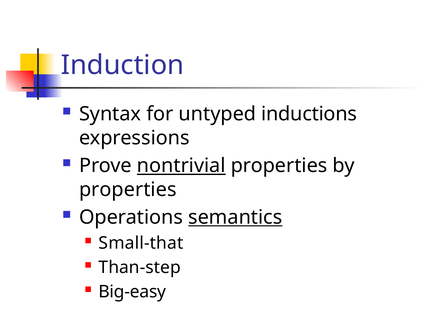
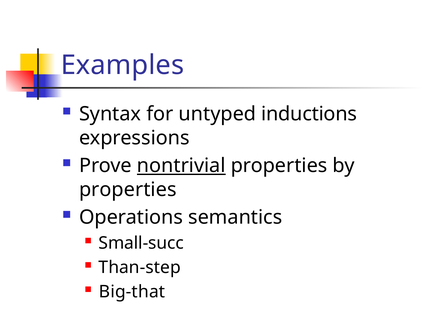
Induction: Induction -> Examples (122, 65)
semantics underline: present -> none (235, 218)
Small-that: Small-that -> Small-succ (141, 243)
Big-easy: Big-easy -> Big-that (132, 292)
